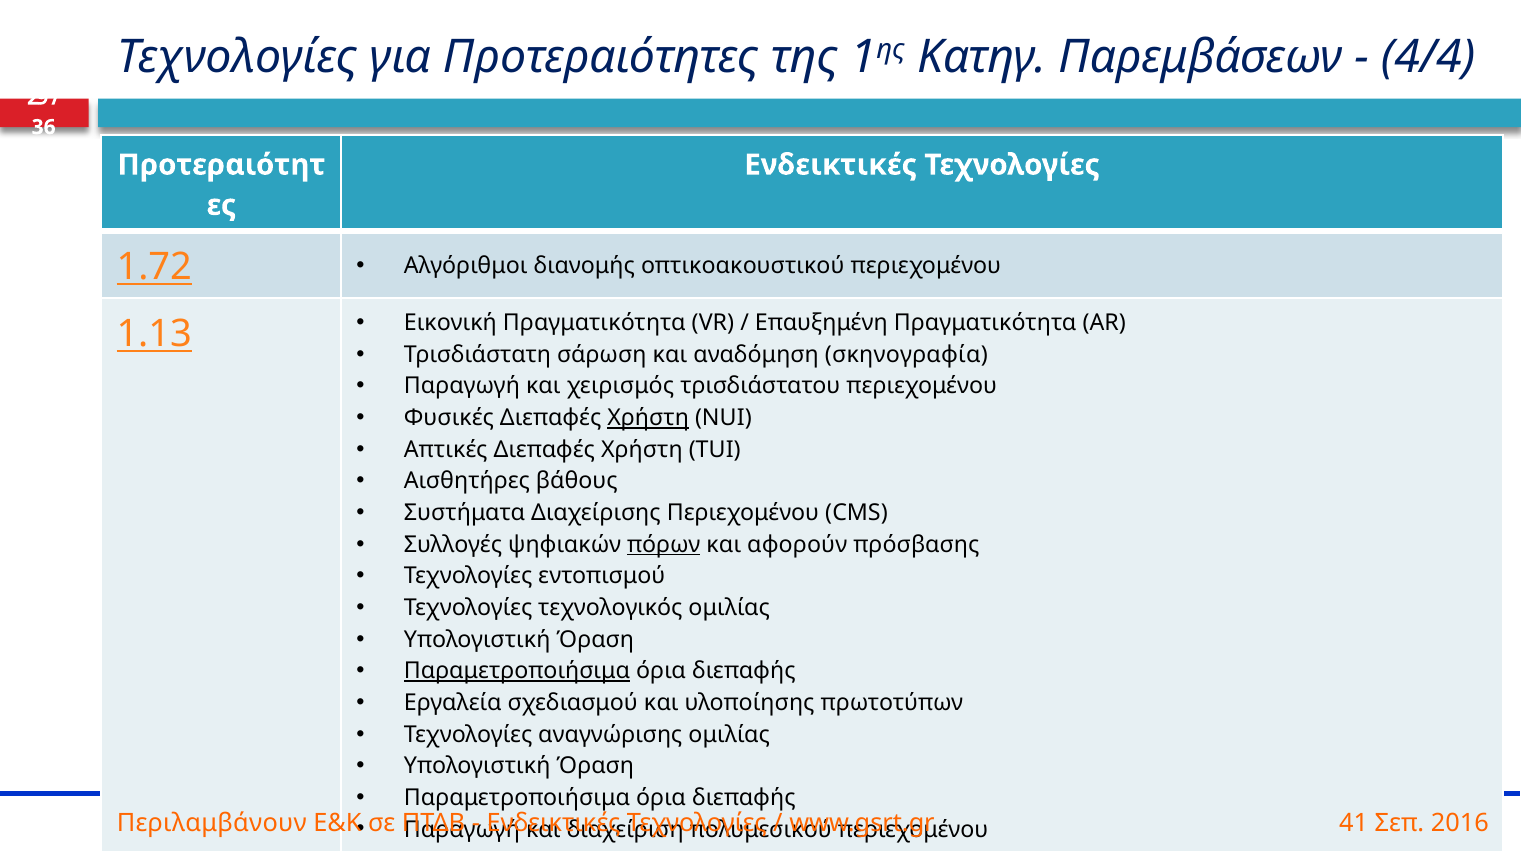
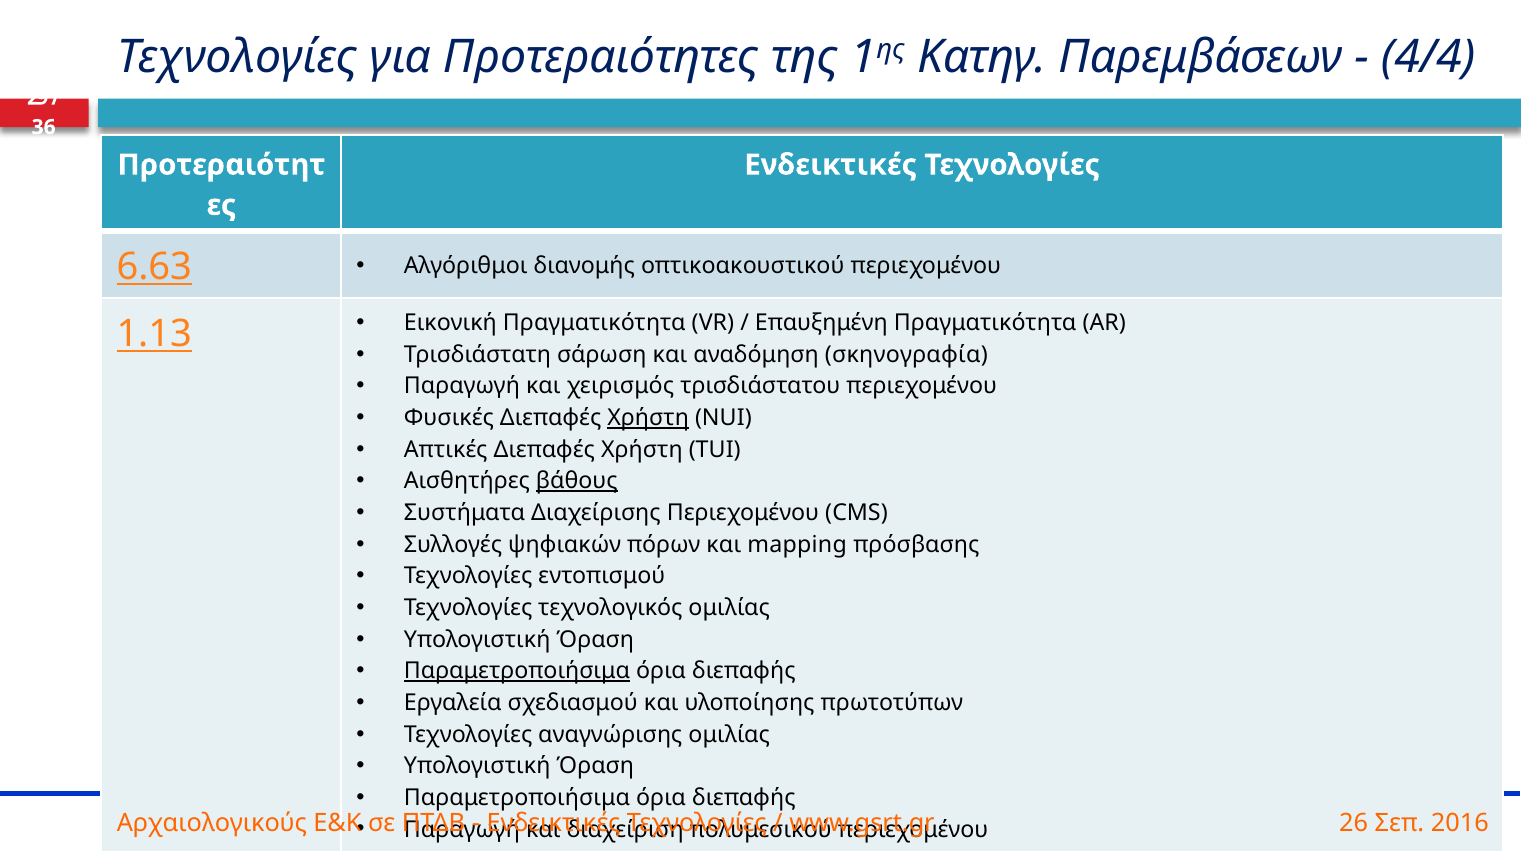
1.72: 1.72 -> 6.63 (154, 267)
βάθους underline: none -> present (577, 482)
πόρων underline: present -> none (664, 545)
αφορούν: αφορούν -> mapping (797, 545)
Περιλαμβάνουν: Περιλαμβάνουν -> Αρχαιολογικούς (212, 824)
41: 41 -> 26 (1354, 824)
